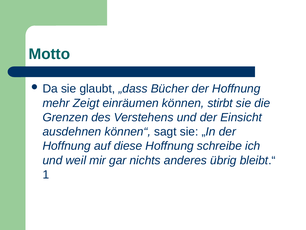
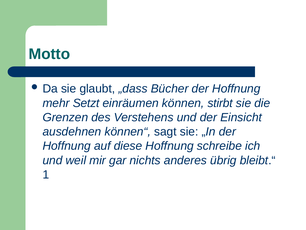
Zeigt: Zeigt -> Setzt (86, 103)
